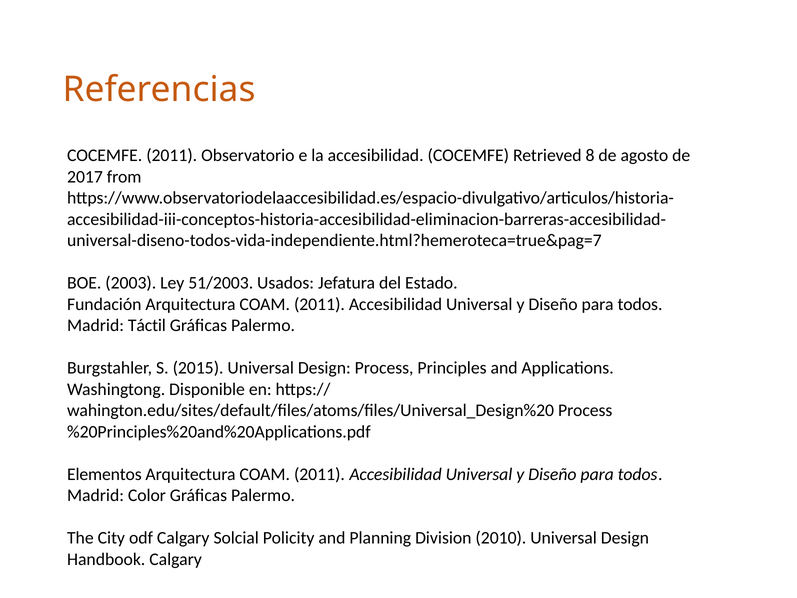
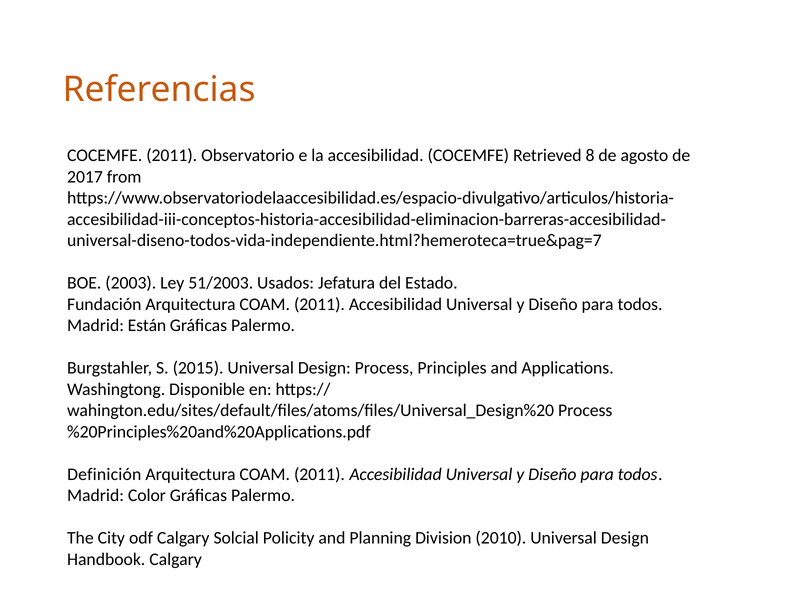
Táctil: Táctil -> Están (147, 325)
Elementos: Elementos -> Definición (104, 474)
